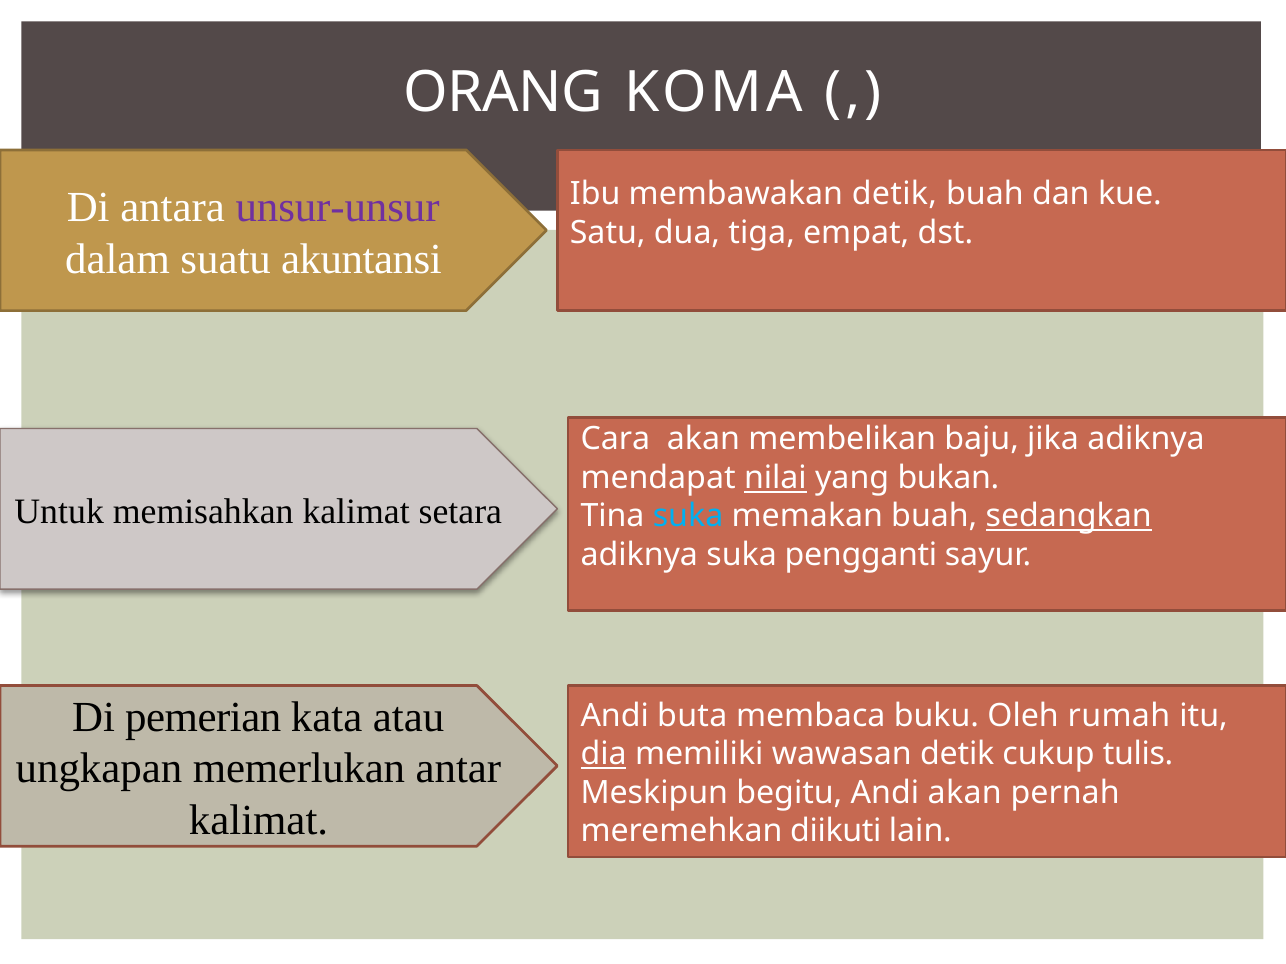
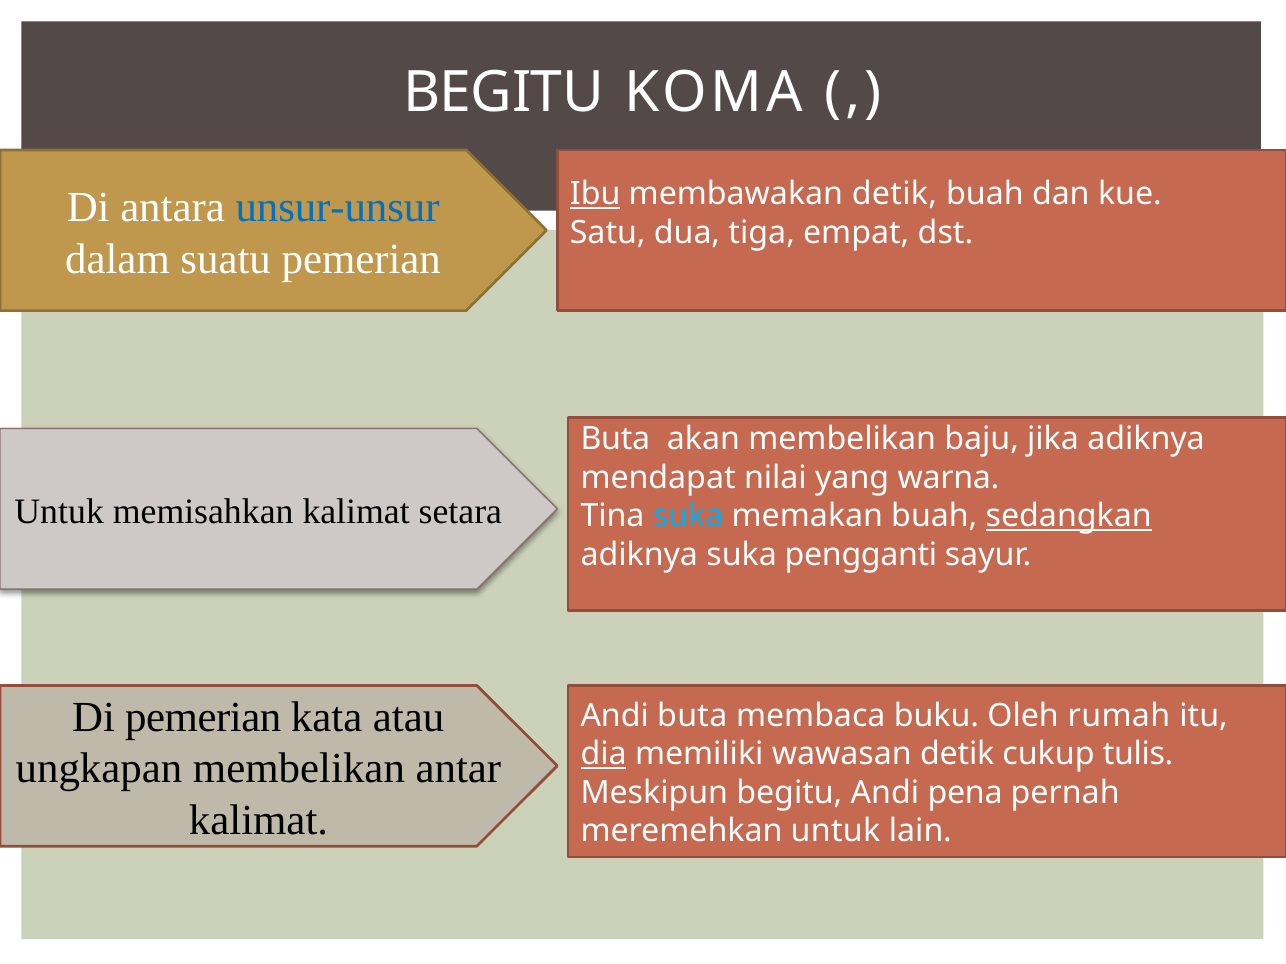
ORANG: ORANG -> BEGITU (504, 93)
Ibu underline: none -> present (595, 194)
unsur-unsur colour: purple -> blue (338, 208)
suatu akuntansi: akuntansi -> pemerian (361, 259)
Cara: Cara -> Buta (615, 439)
nilai underline: present -> none (775, 478)
bukan: bukan -> warna (948, 478)
ungkapan memerlukan: memerlukan -> membelikan (299, 769)
Andi akan: akan -> pena (965, 793)
meremehkan diikuti: diikuti -> untuk (835, 832)
